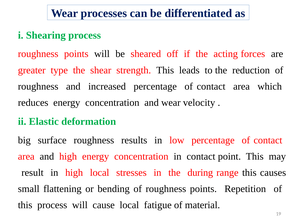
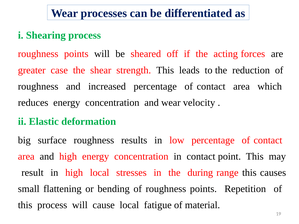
type: type -> case (59, 70)
